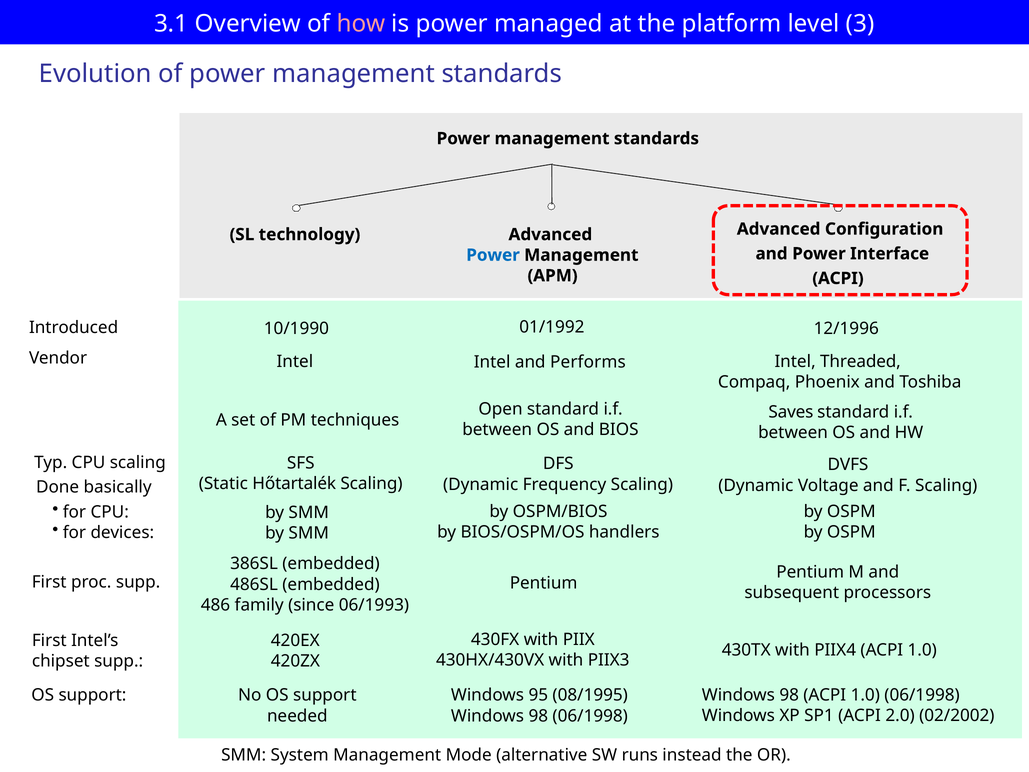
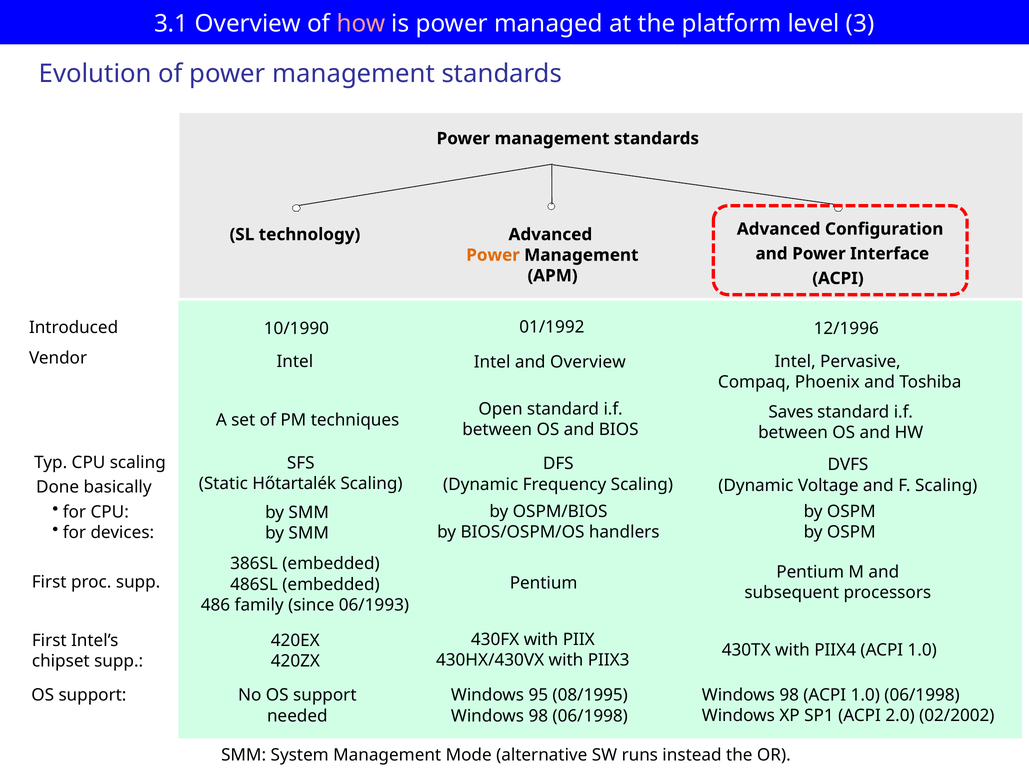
Power colour: blue -> orange (493, 255)
and Performs: Performs -> Overview (588, 362)
Threaded: Threaded -> Pervasive (860, 362)
